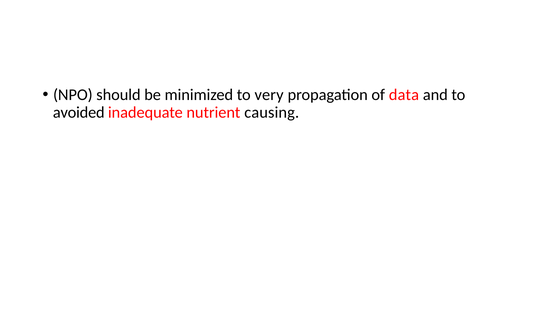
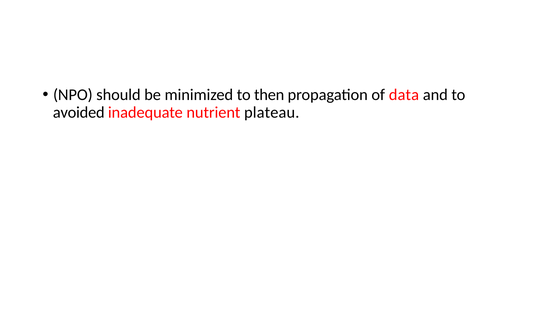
very: very -> then (269, 95)
causing: causing -> plateau (272, 112)
